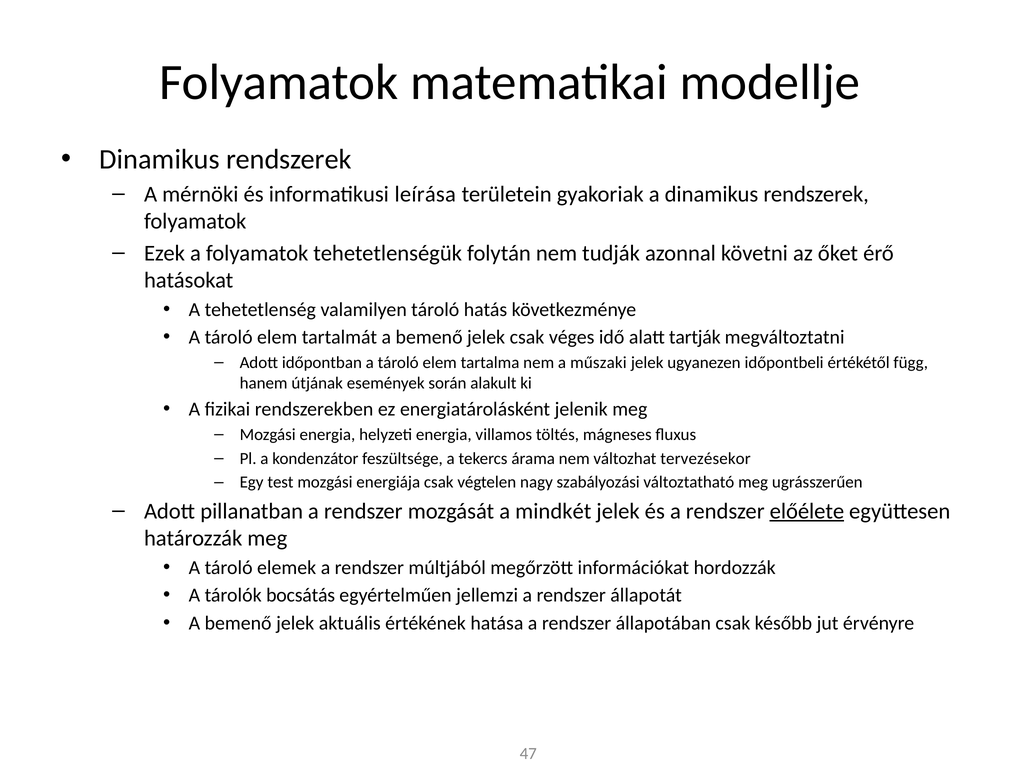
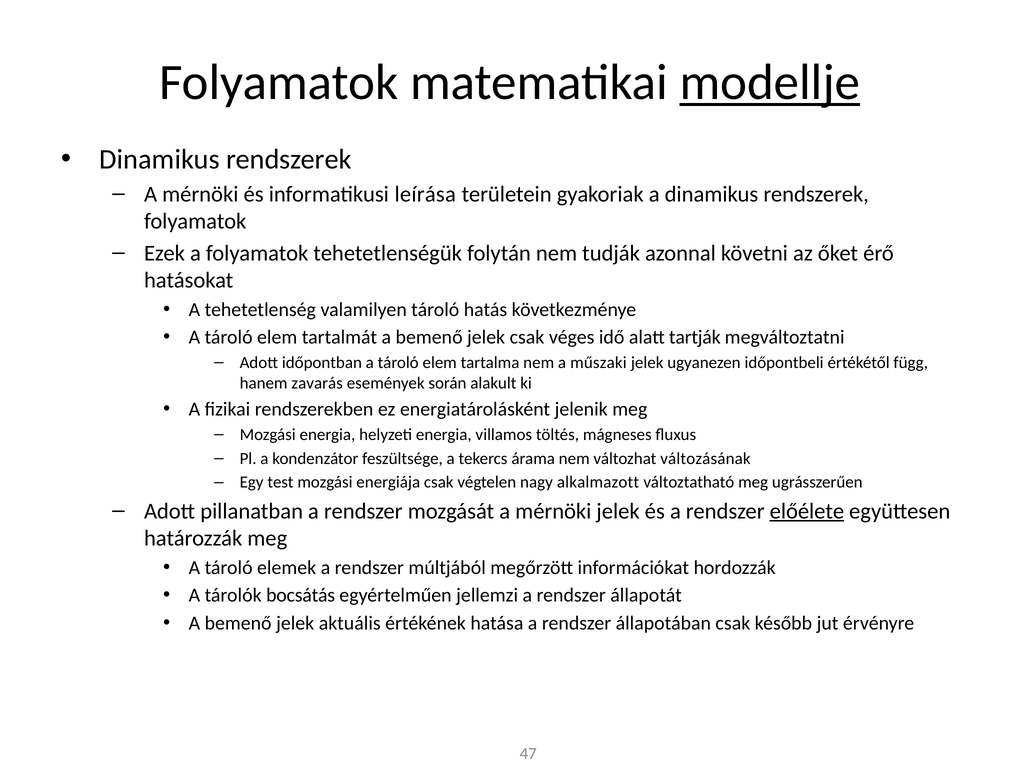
modellje underline: none -> present (770, 83)
útjának: útjának -> zavarás (317, 383)
tervezésekor: tervezésekor -> változásának (705, 459)
szabályozási: szabályozási -> alkalmazott (598, 482)
mozgását a mindkét: mindkét -> mérnöki (553, 511)
